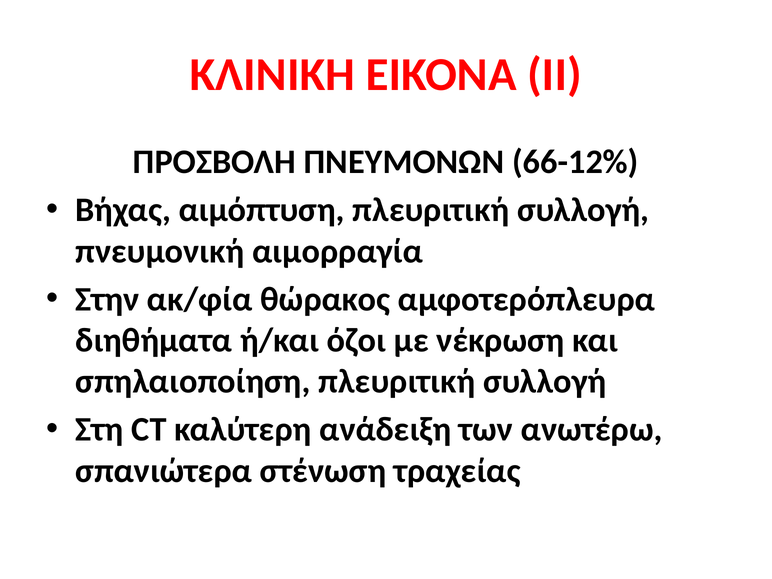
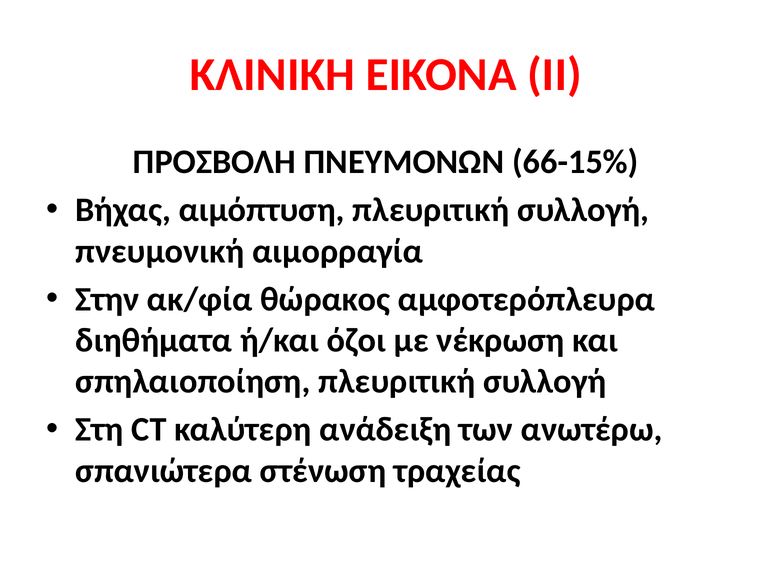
66-12%: 66-12% -> 66-15% (575, 162)
